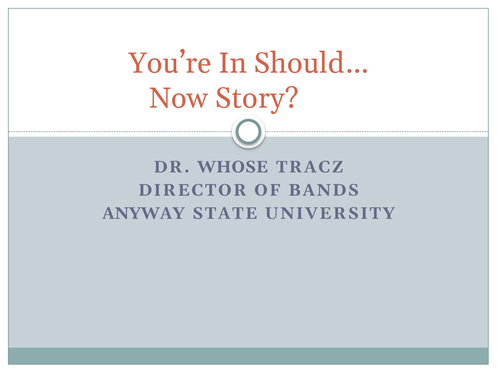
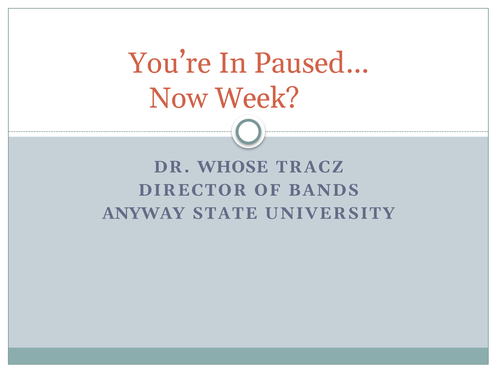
Should…: Should… -> Paused… (311, 63)
Story: Story -> Week (257, 98)
